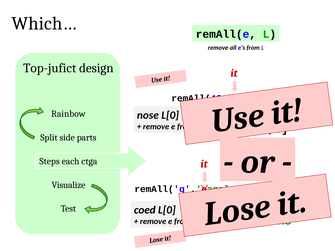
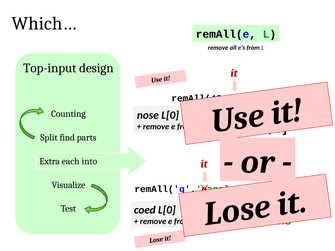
Top-jufict: Top-jufict -> Top-input (50, 68)
Rainbow: Rainbow -> Counting (68, 114)
side: side -> find (67, 138)
Steps: Steps -> Extra (50, 161)
ctga: ctga -> into (89, 161)
